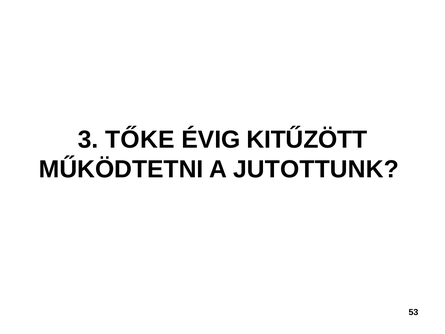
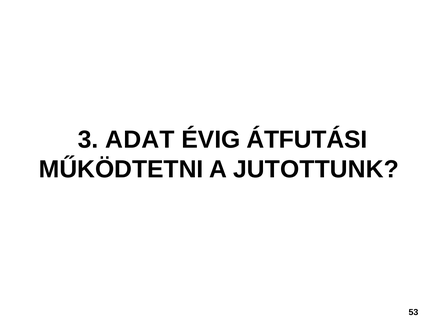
TŐKE: TŐKE -> ADAT (140, 140)
KITŰZÖTT: KITŰZÖTT -> ÁTFUTÁSI (307, 140)
